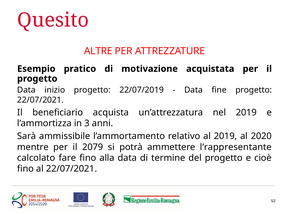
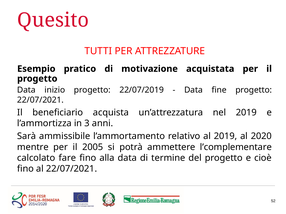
ALTRE: ALTRE -> TUTTI (98, 51)
2079: 2079 -> 2005 (93, 147)
l’rappresentante: l’rappresentante -> l’complementare (236, 147)
